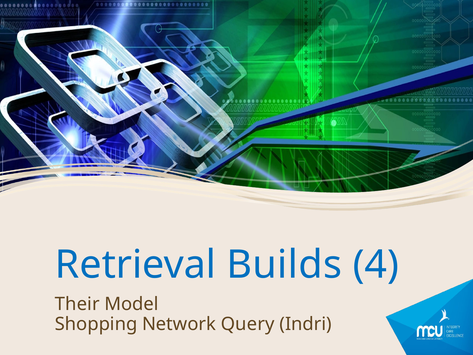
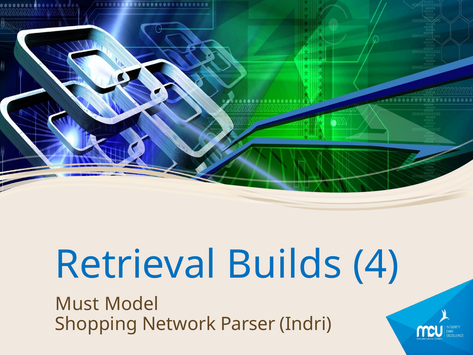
Their: Their -> Must (77, 304)
Query: Query -> Parser (248, 324)
